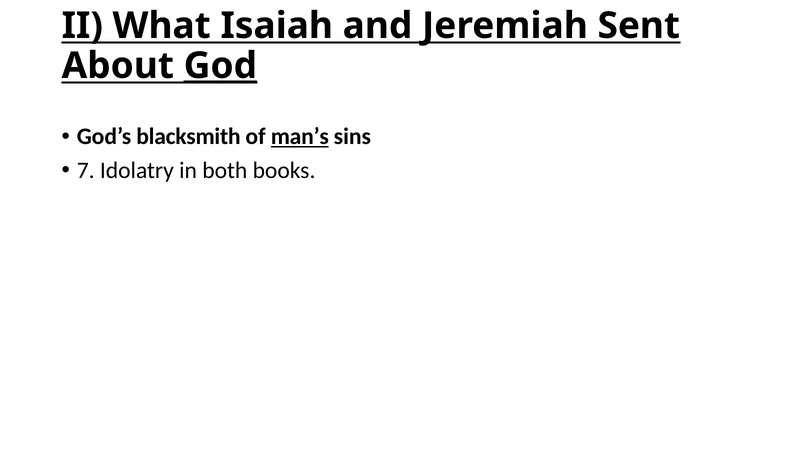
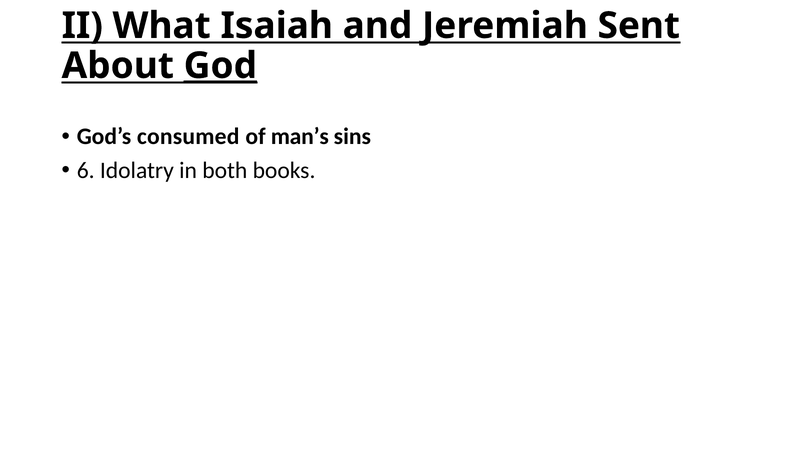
blacksmith: blacksmith -> consumed (188, 137)
man’s underline: present -> none (300, 137)
7: 7 -> 6 (86, 171)
